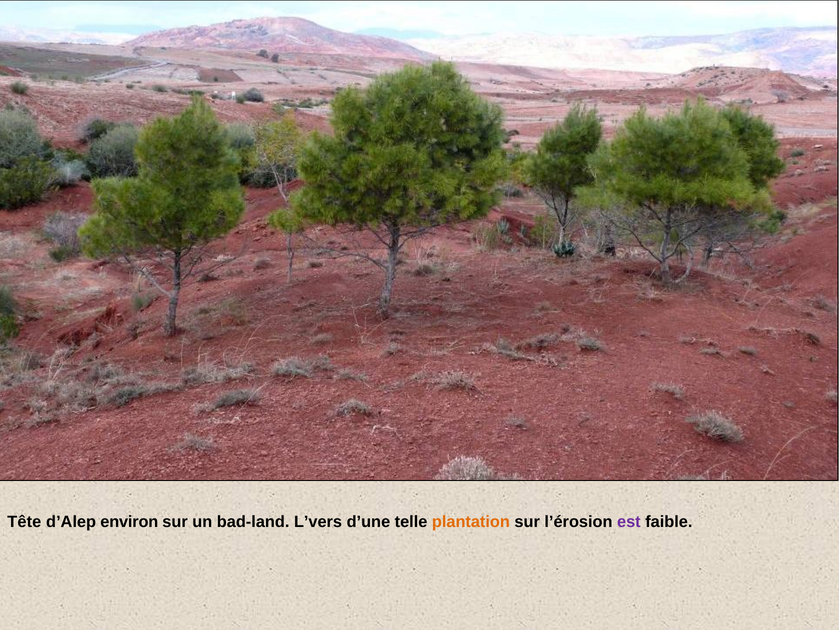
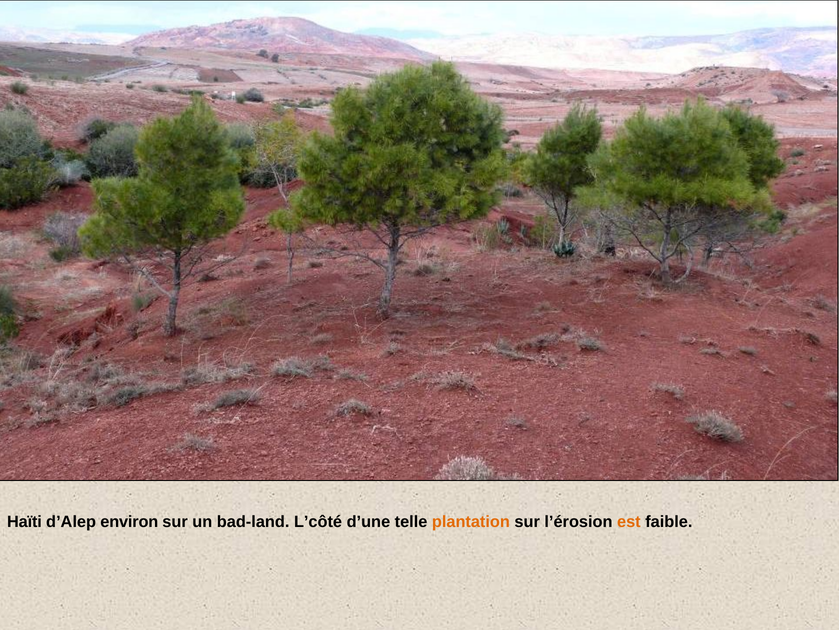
Tête: Tête -> Haïti (24, 521)
L’vers: L’vers -> L’côté (318, 521)
est colour: purple -> orange (629, 521)
